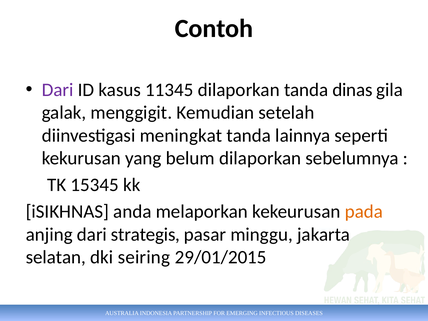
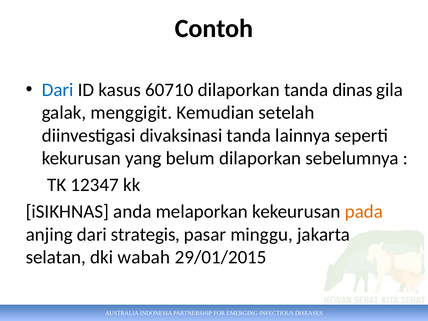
Dari colour: purple -> blue (58, 90)
11345: 11345 -> 60710 (169, 90)
meningkat: meningkat -> divaksinasi (181, 136)
15345: 15345 -> 12347 (95, 185)
seiring: seiring -> wabah (144, 257)
